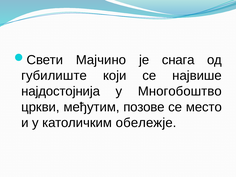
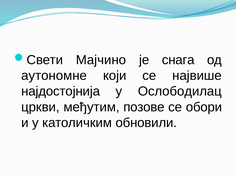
губилиште: губилиште -> аутономне (54, 76)
Многобоштво: Многобоштво -> Ослободилац (180, 91)
место: место -> обори (204, 107)
обележје: обележје -> обновили (146, 123)
